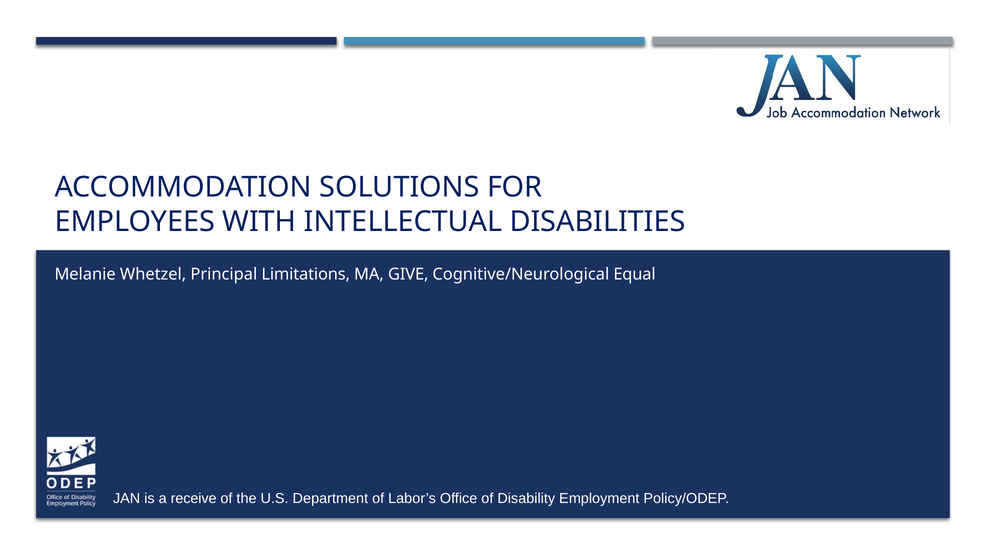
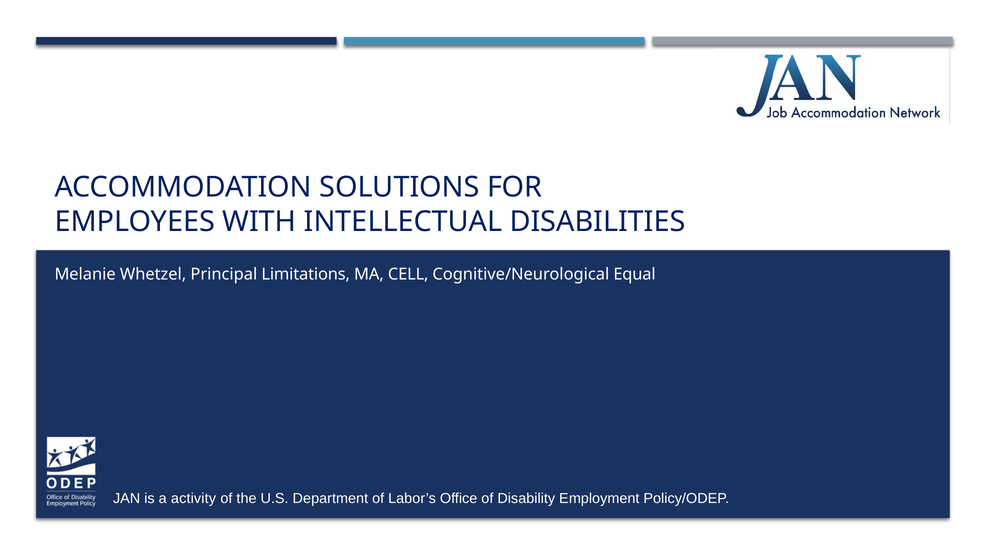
GIVE: GIVE -> CELL (408, 274)
receive: receive -> activity (194, 499)
